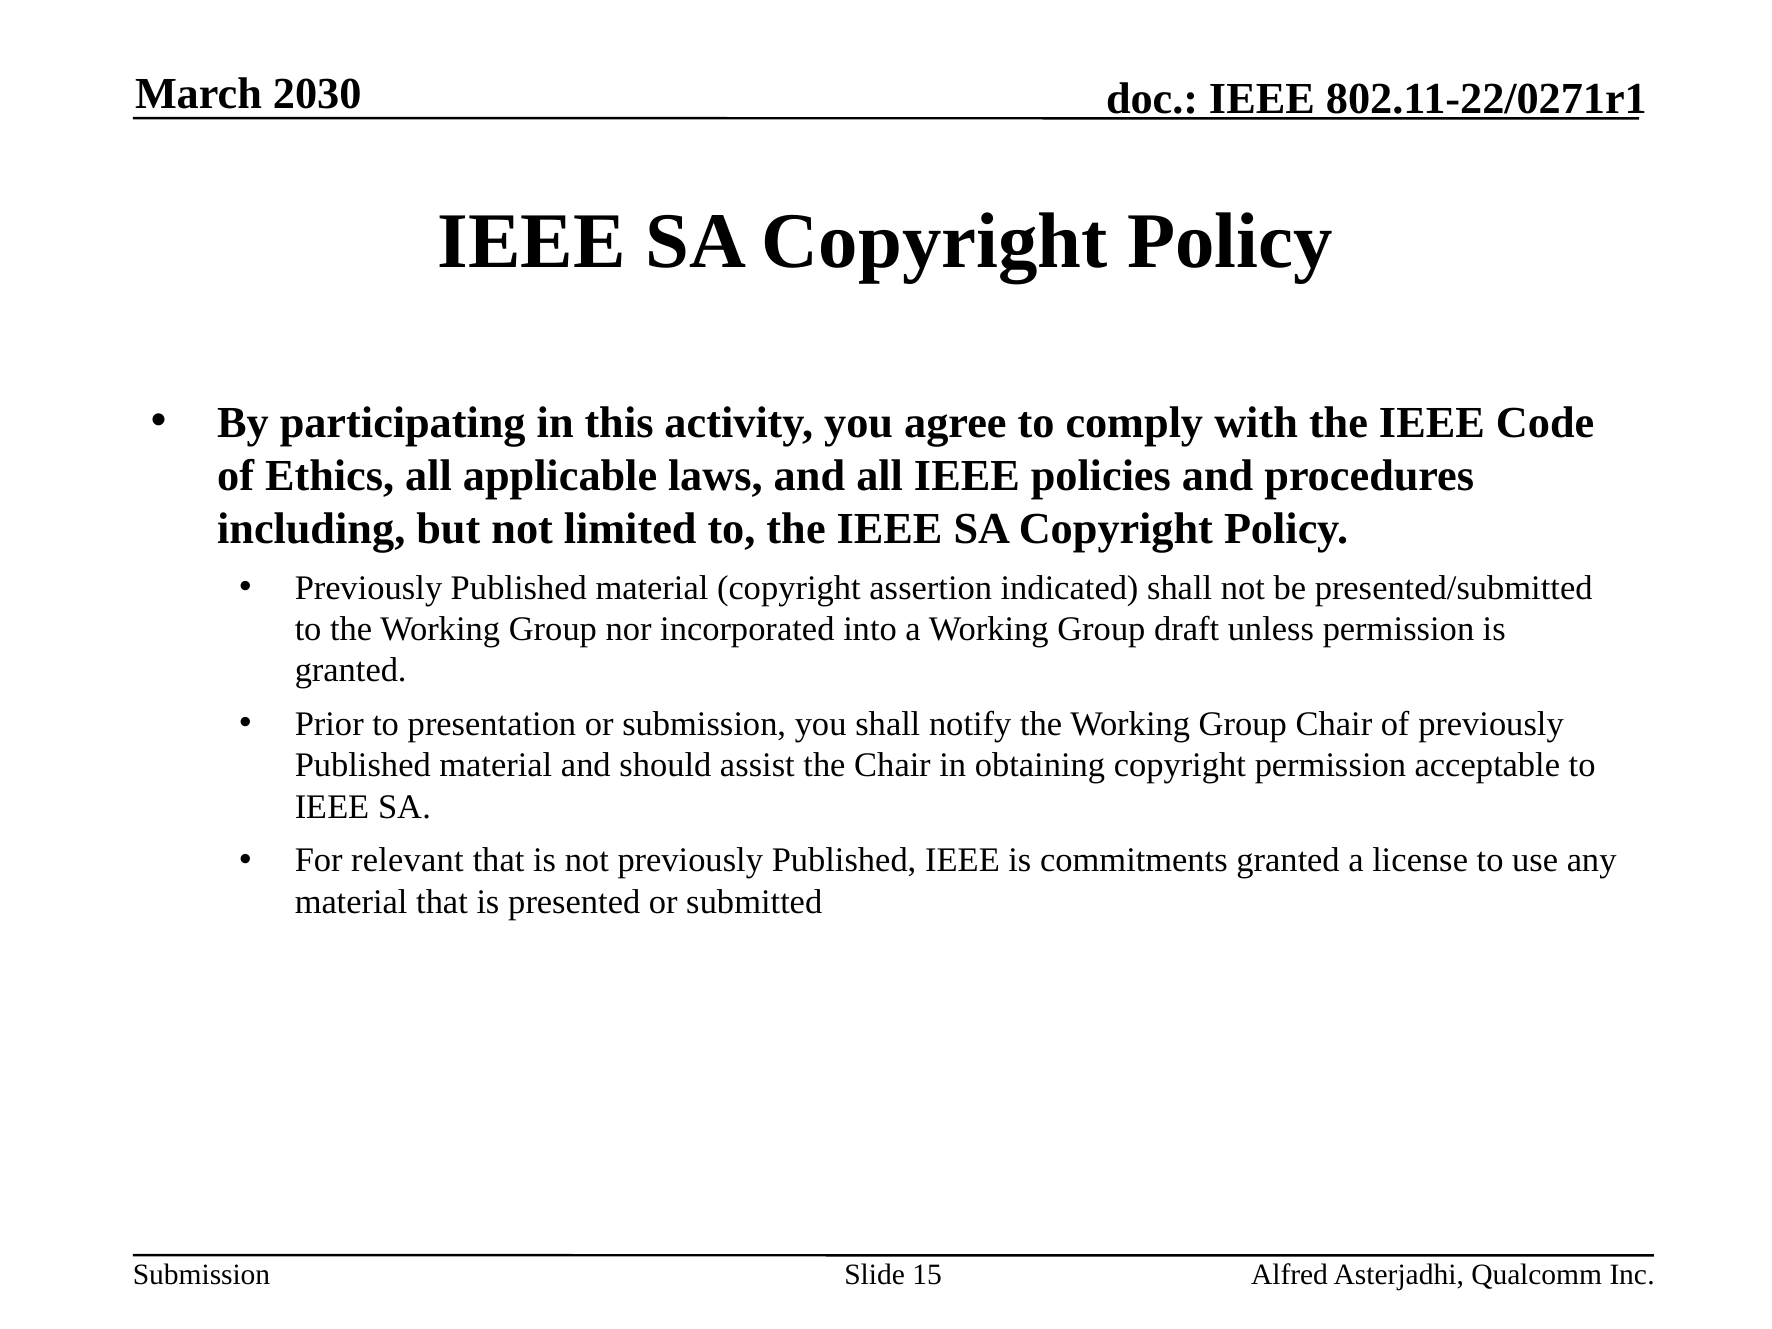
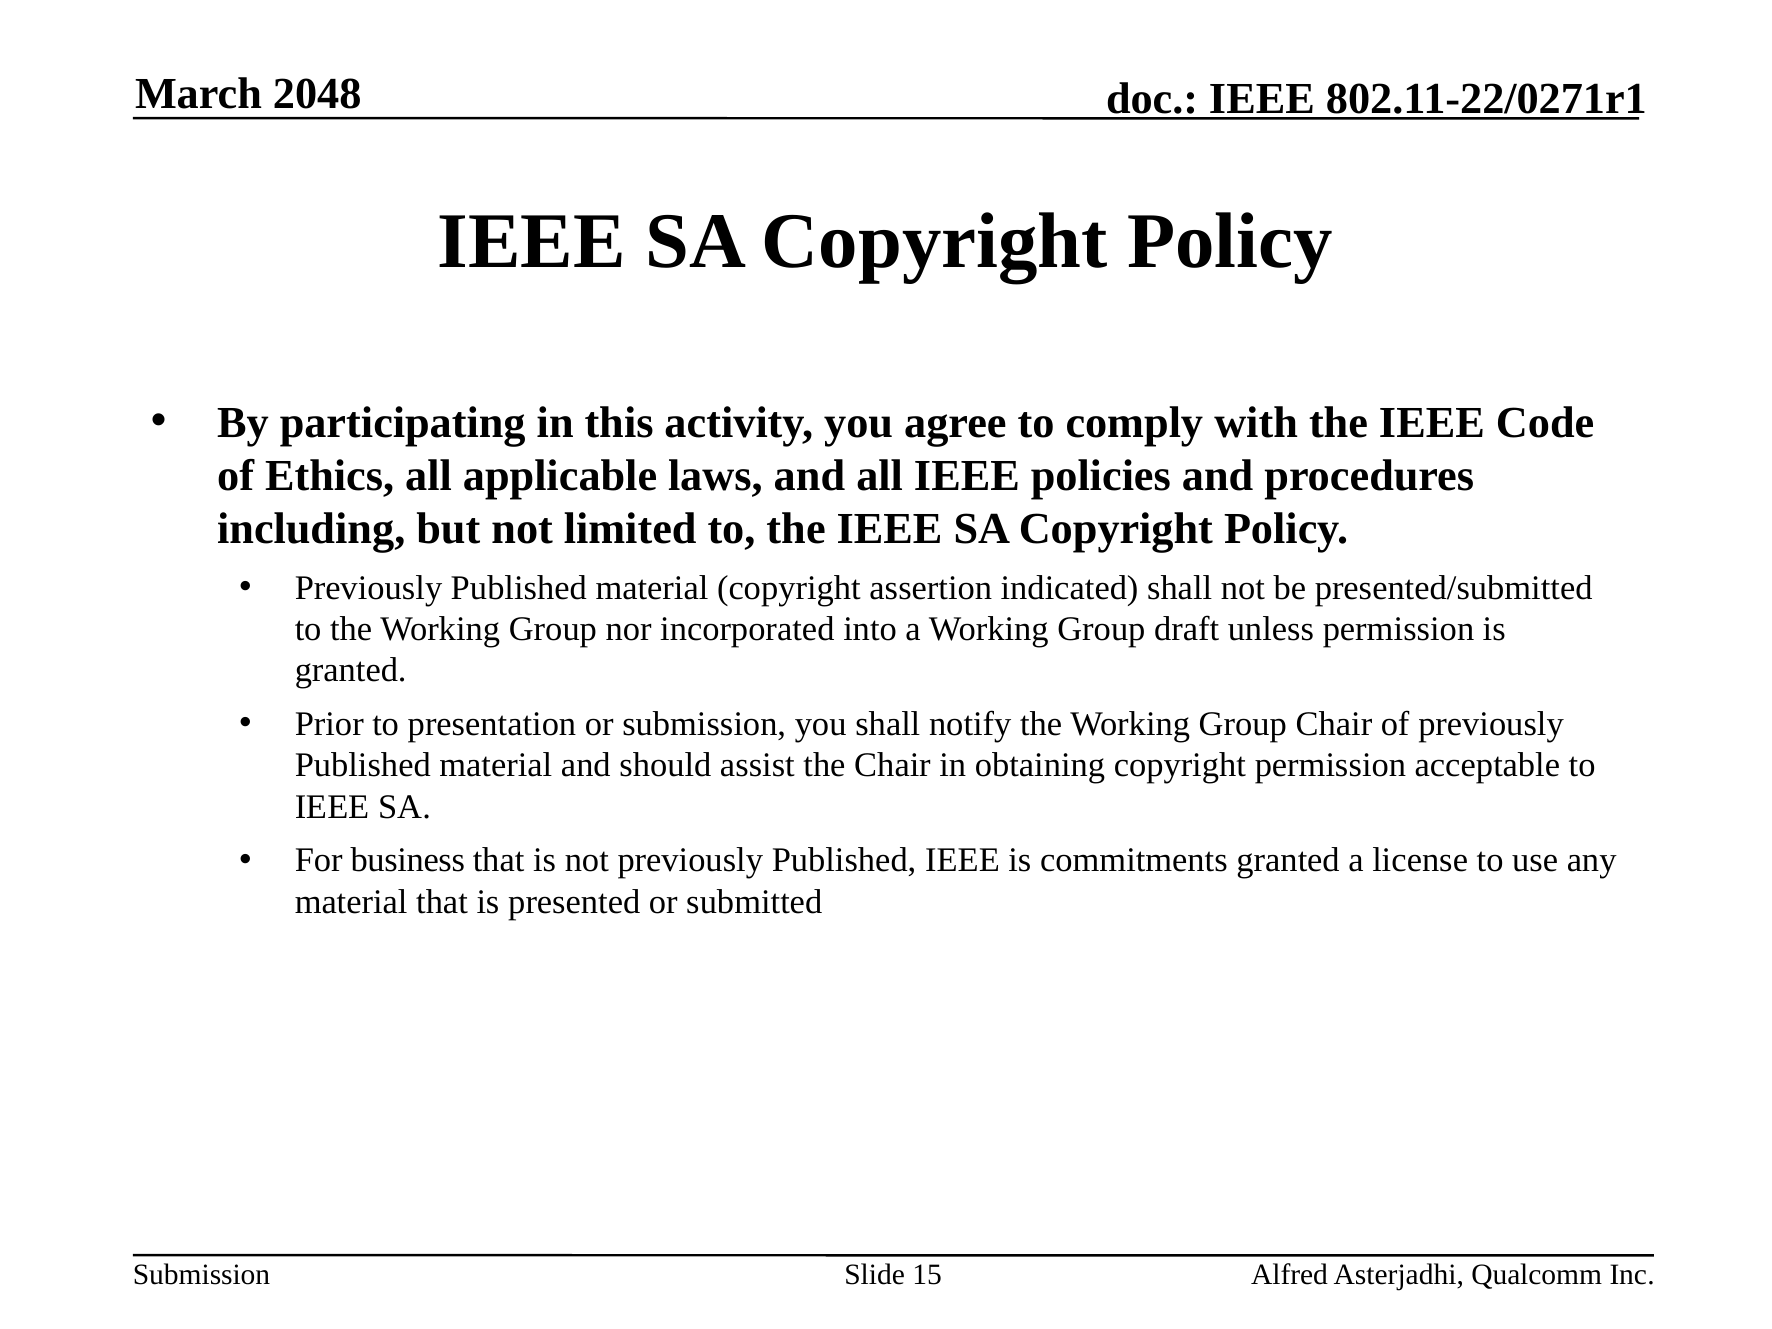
2030: 2030 -> 2048 (317, 94)
relevant: relevant -> business (408, 860)
